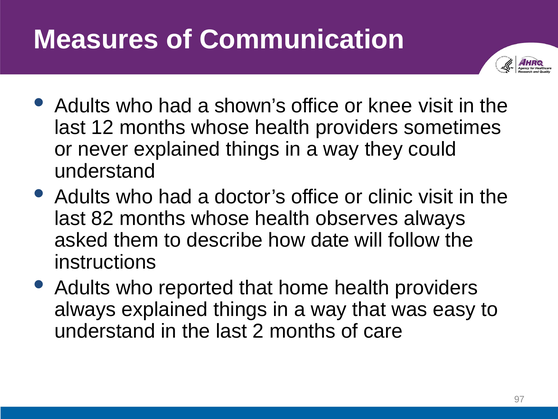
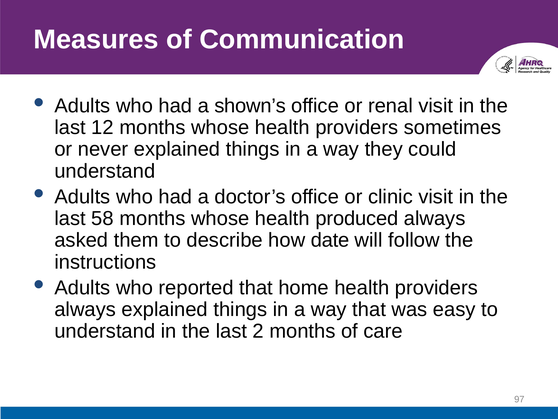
knee: knee -> renal (390, 106)
82: 82 -> 58 (103, 218)
observes: observes -> produced (357, 218)
